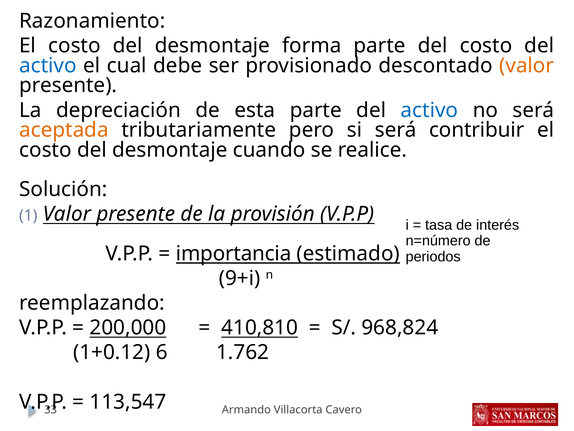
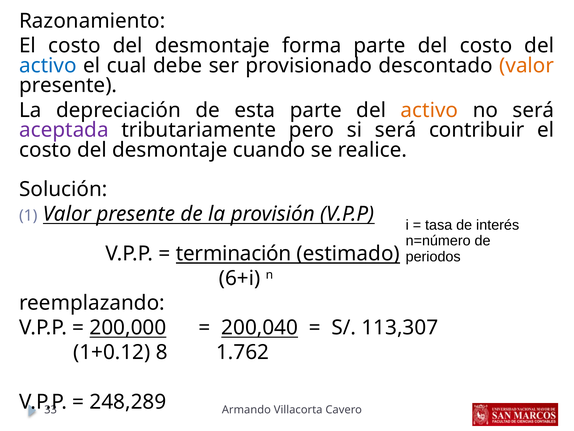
activo colour: blue -> orange (429, 110)
aceptada colour: orange -> purple (64, 130)
importancia: importancia -> terminación (234, 253)
9+i: 9+i -> 6+i (240, 278)
410,810: 410,810 -> 200,040 (260, 327)
968,824: 968,824 -> 113,307 (400, 327)
6: 6 -> 8 (162, 352)
113,547: 113,547 -> 248,289 (128, 401)
